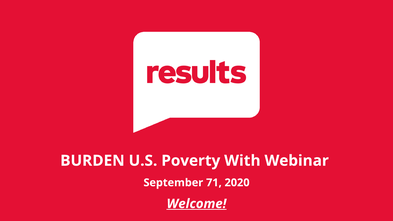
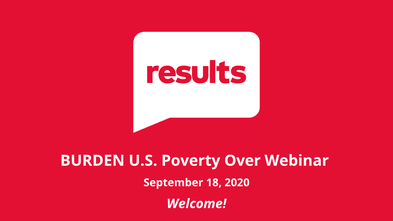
With: With -> Over (242, 161)
71: 71 -> 18 (214, 183)
Welcome underline: present -> none (197, 204)
